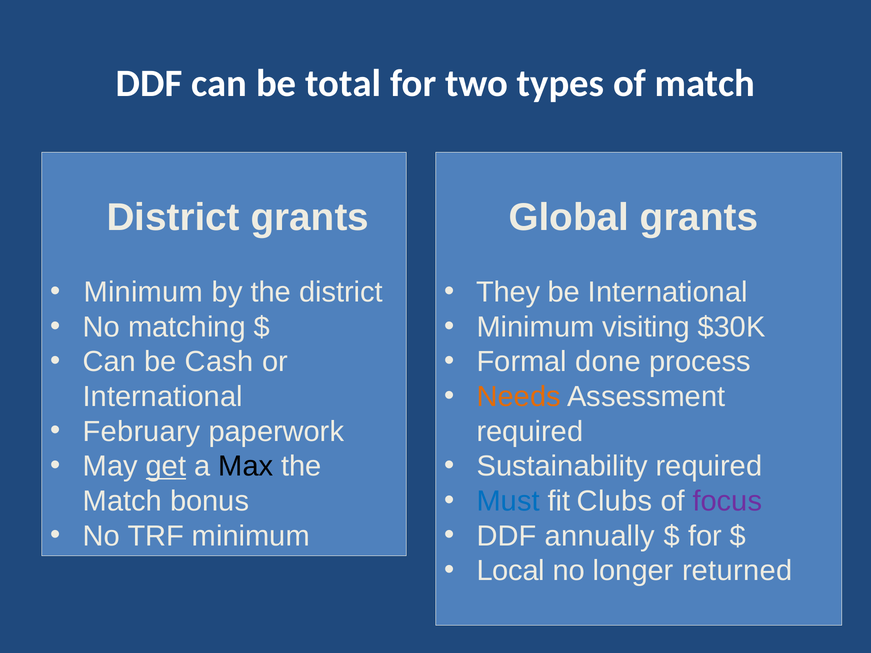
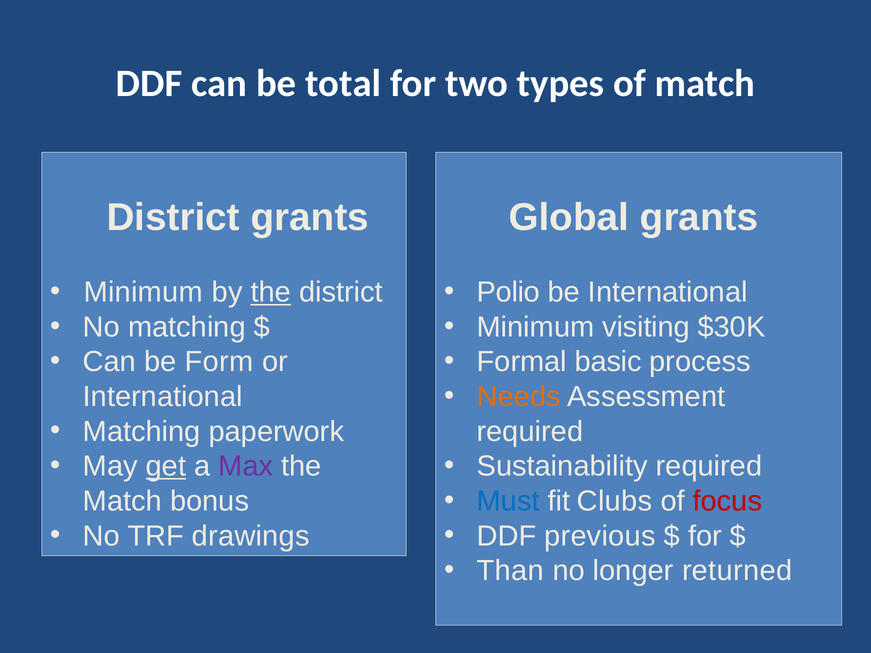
the underline: none -> present (271, 292)
They: They -> Polio (508, 292)
Cash: Cash -> Form (219, 362)
done: done -> basic (608, 362)
February: February -> Matching (142, 432)
Max colour: black -> purple (246, 467)
focus colour: purple -> red (727, 501)
TRF minimum: minimum -> drawings (251, 536)
annually: annually -> previous (600, 536)
Local: Local -> Than (510, 571)
